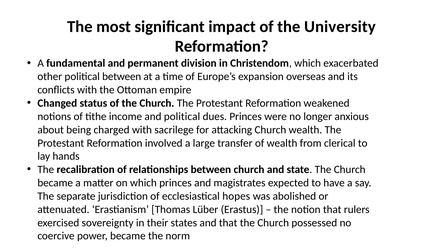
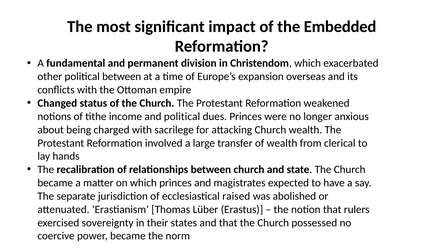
University: University -> Embedded (340, 27)
hopes: hopes -> raised (236, 196)
